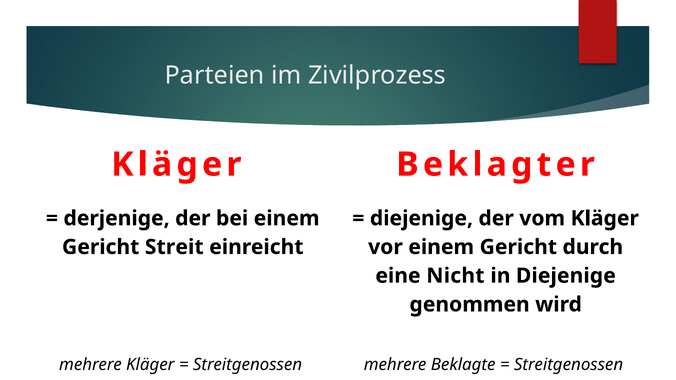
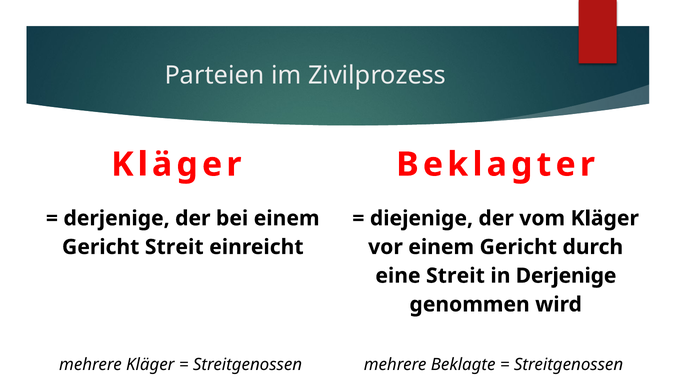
eine Nicht: Nicht -> Streit (455, 276)
in Diejenige: Diejenige -> Derjenige (566, 276)
